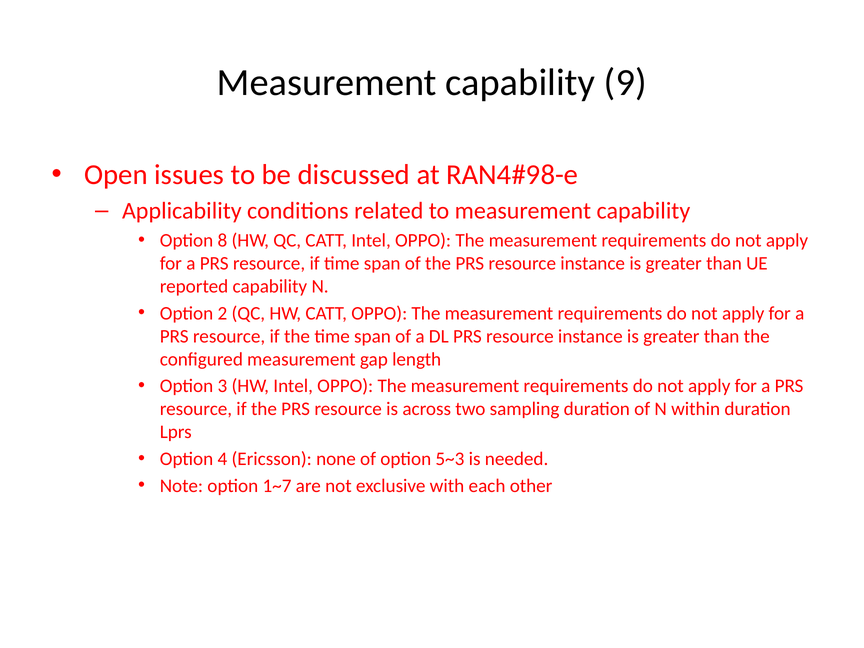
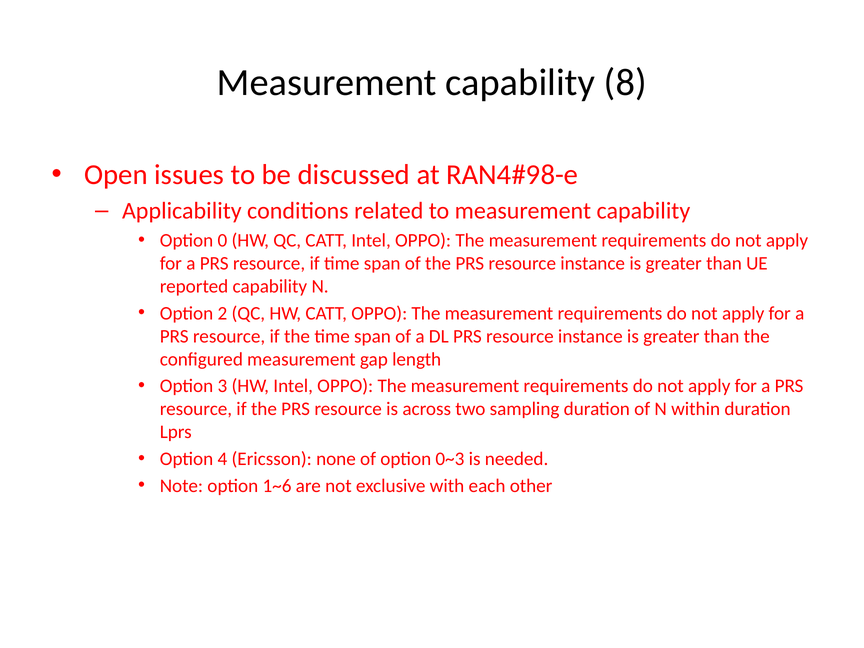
9: 9 -> 8 (625, 83)
8: 8 -> 0 (222, 240)
5~3: 5~3 -> 0~3 (450, 459)
1~7: 1~7 -> 1~6 (277, 486)
